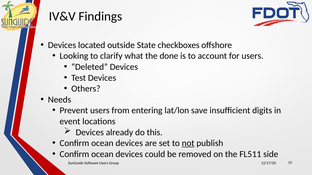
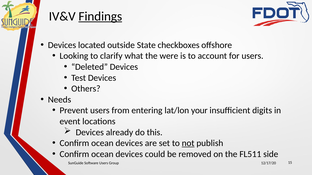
Findings underline: none -> present (100, 16)
done: done -> were (169, 56)
save: save -> your (199, 111)
